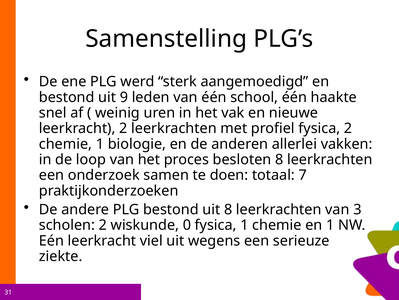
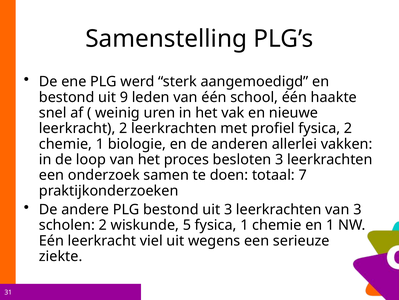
besloten 8: 8 -> 3 (279, 159)
uit 8: 8 -> 3 (228, 209)
0: 0 -> 5 (187, 225)
